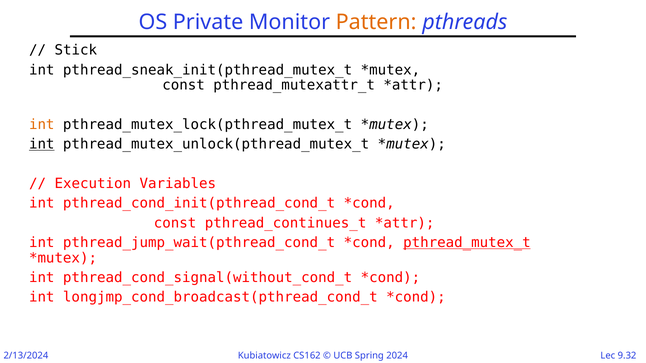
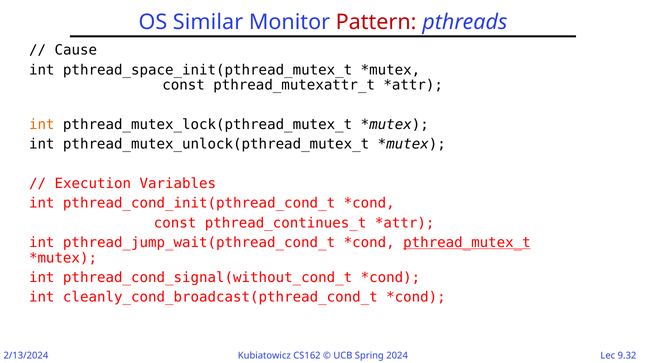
Private: Private -> Similar (208, 22)
Pattern colour: orange -> red (376, 22)
Stick: Stick -> Cause (76, 50)
pthread_sneak_init(pthread_mutex_t: pthread_sneak_init(pthread_mutex_t -> pthread_space_init(pthread_mutex_t (208, 70)
int underline: present -> none (42, 144)
longjmp_cond_broadcast(pthread_cond_t: longjmp_cond_broadcast(pthread_cond_t -> cleanly_cond_broadcast(pthread_cond_t (220, 298)
